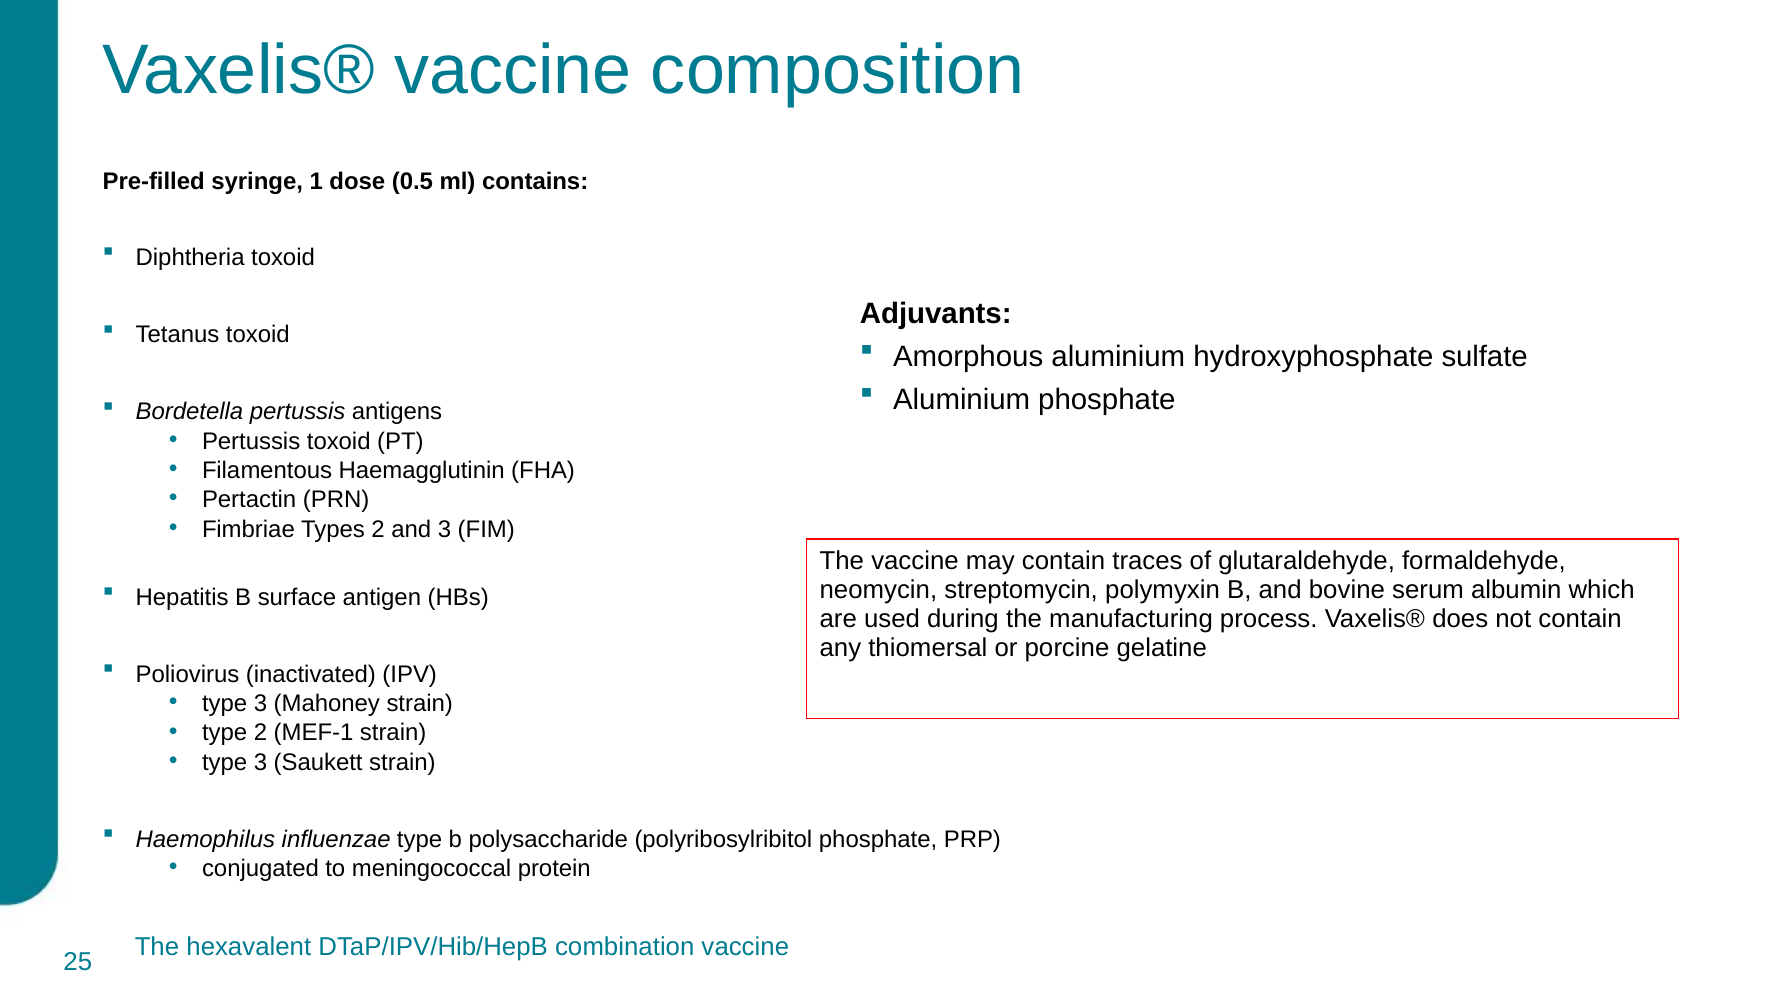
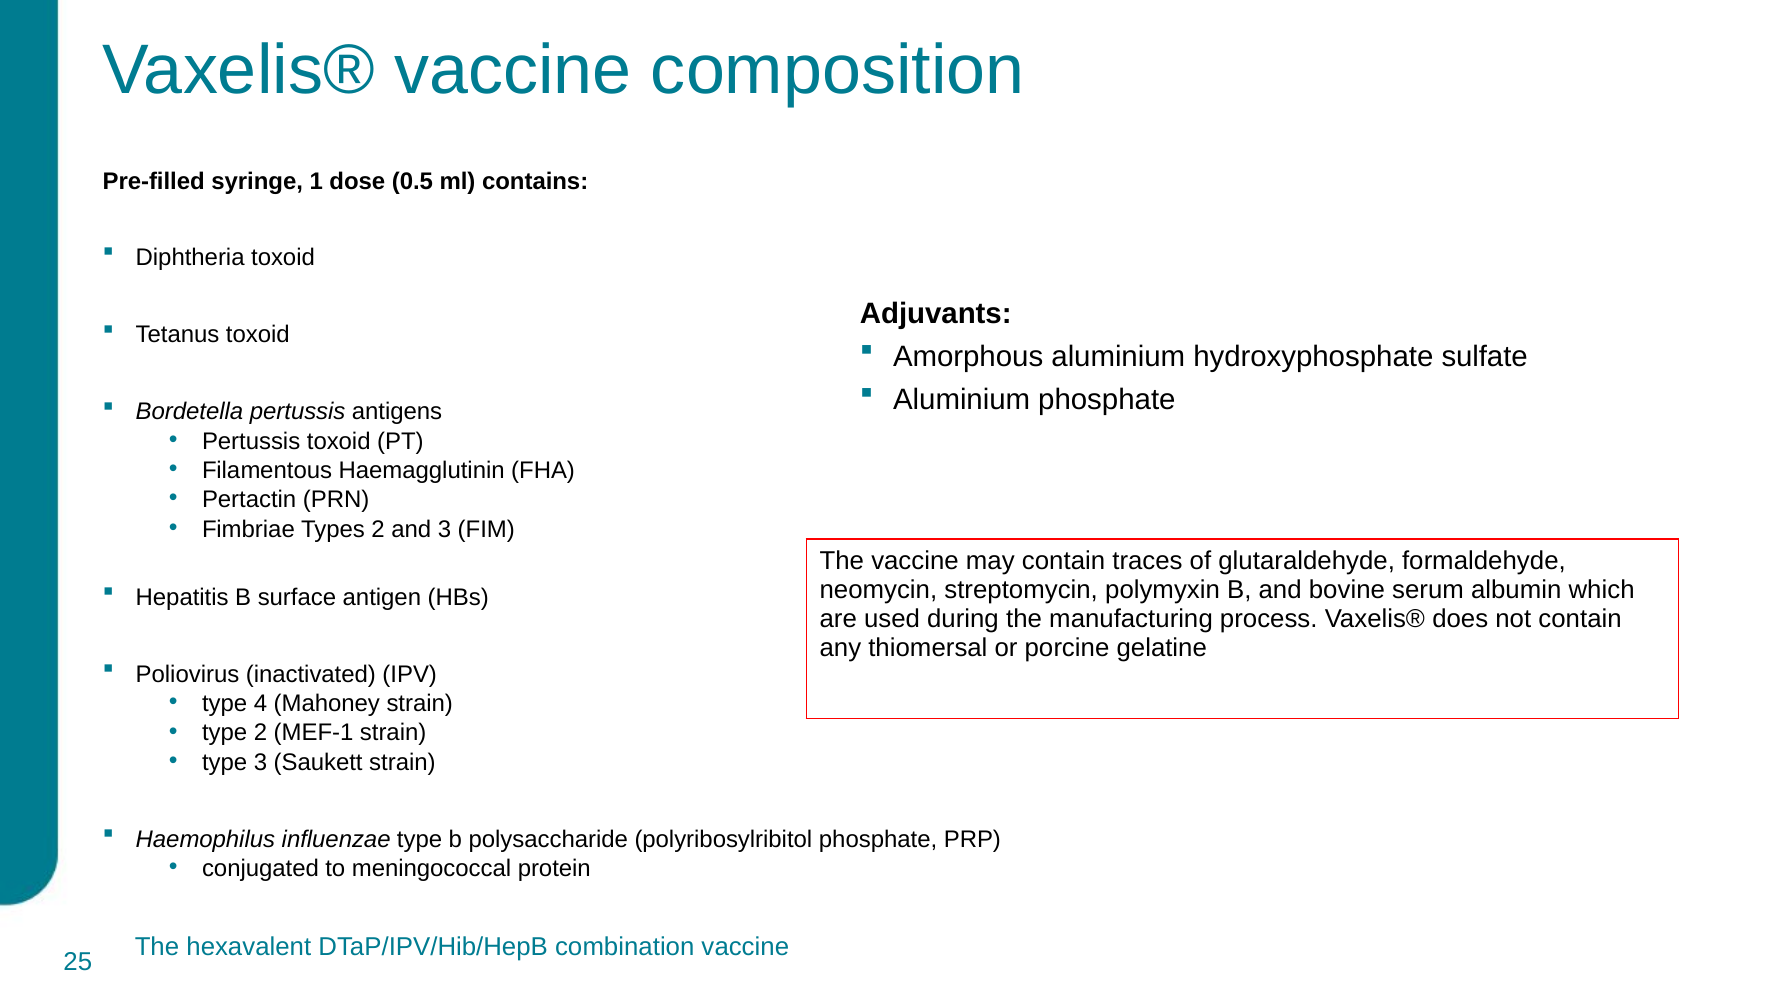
3: 3 -> 4 (260, 703)
